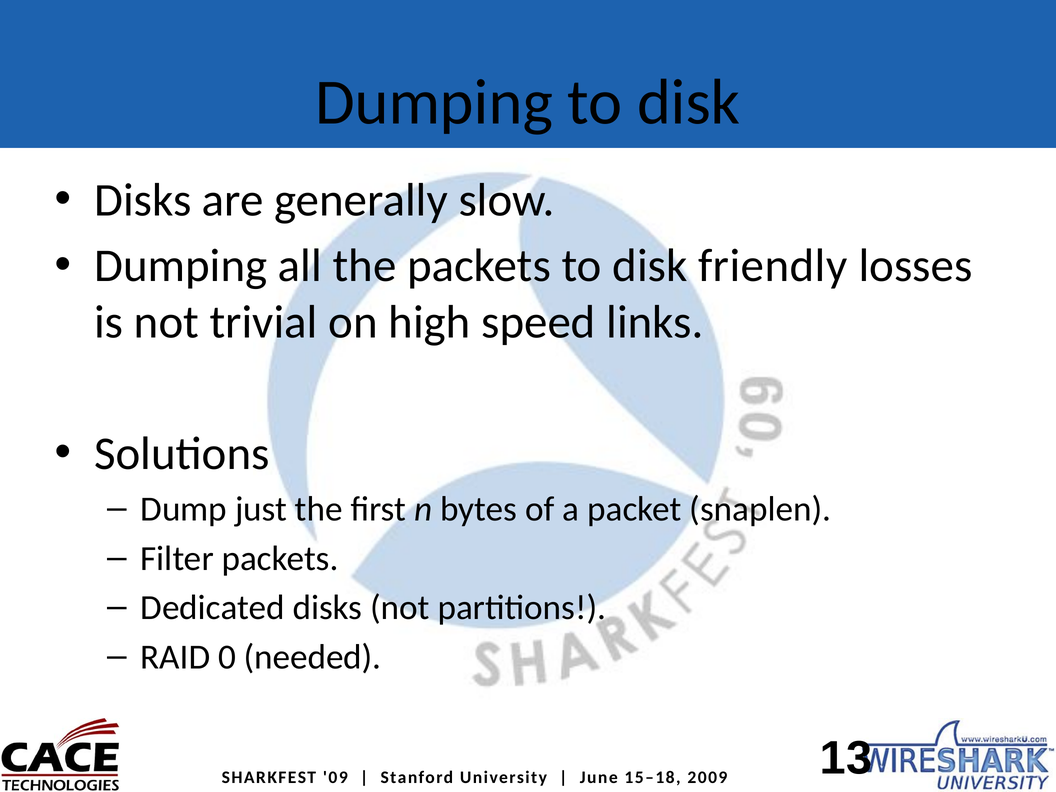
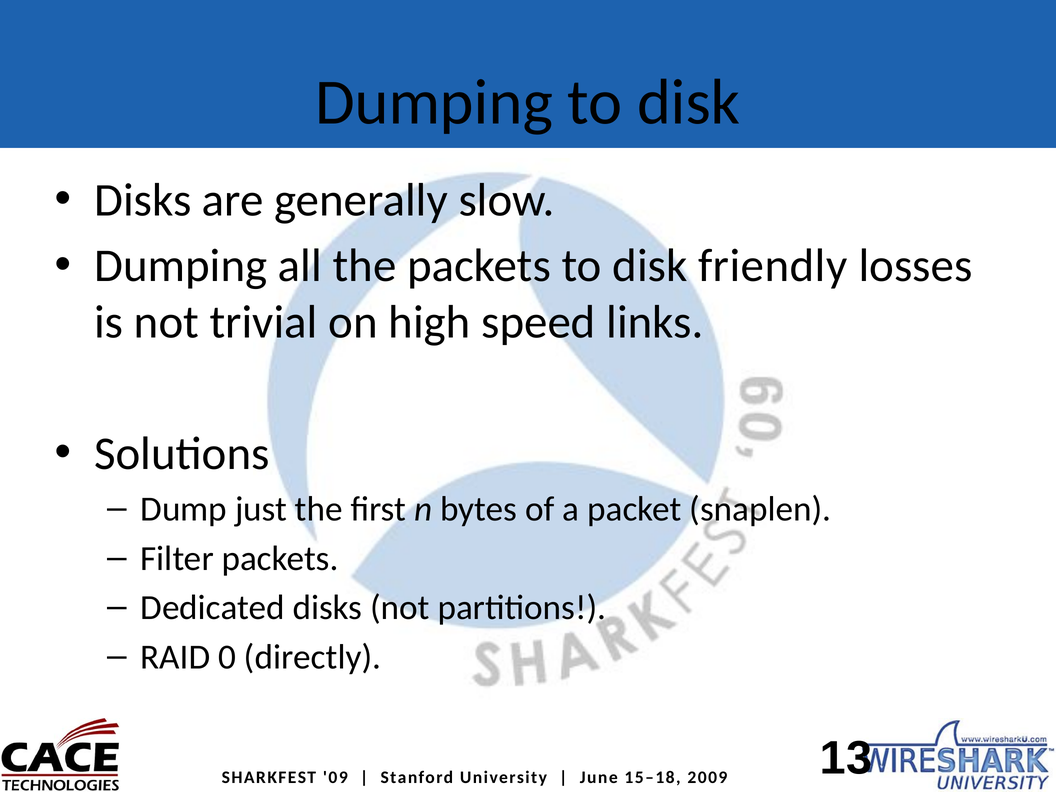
needed: needed -> directly (313, 657)
